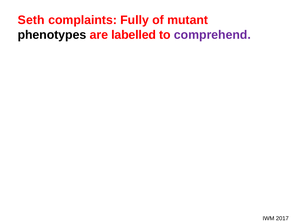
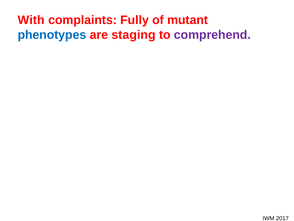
Seth: Seth -> With (31, 20)
phenotypes colour: black -> blue (52, 35)
labelled: labelled -> staging (134, 35)
